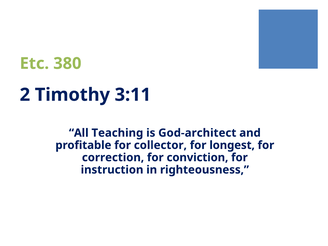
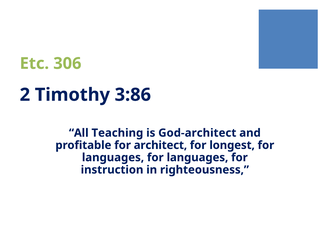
380: 380 -> 306 (67, 63)
3:11: 3:11 -> 3:86 (133, 95)
collector: collector -> architect (160, 145)
correction: correction -> languages (113, 157)
conviction: conviction -> languages (197, 157)
